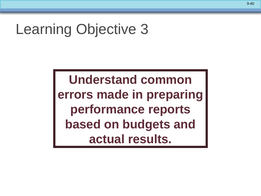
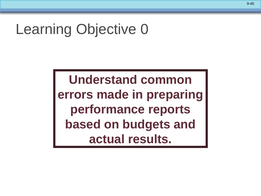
3: 3 -> 0 (144, 29)
